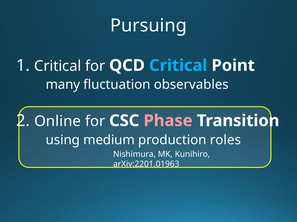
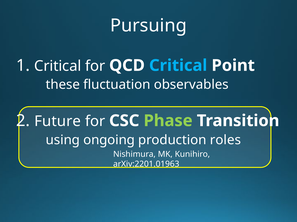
many: many -> these (63, 85)
Online: Online -> Future (58, 122)
Phase colour: pink -> light green (168, 121)
medium: medium -> ongoing (109, 140)
